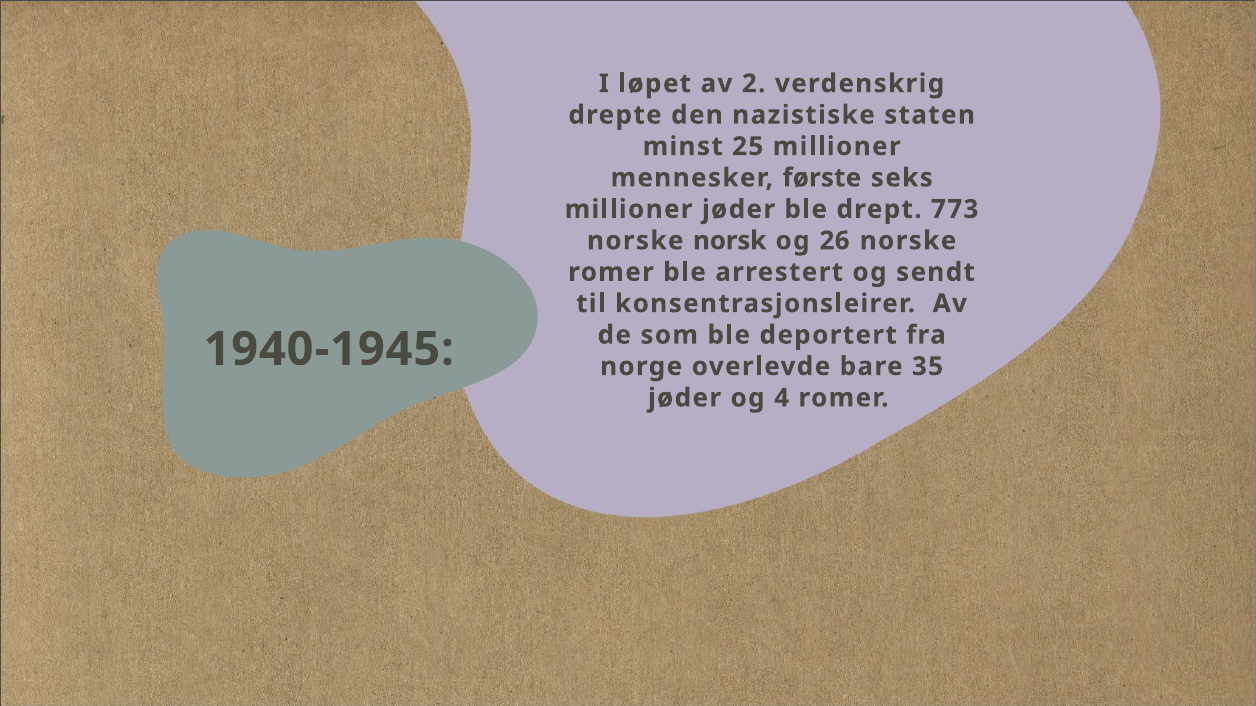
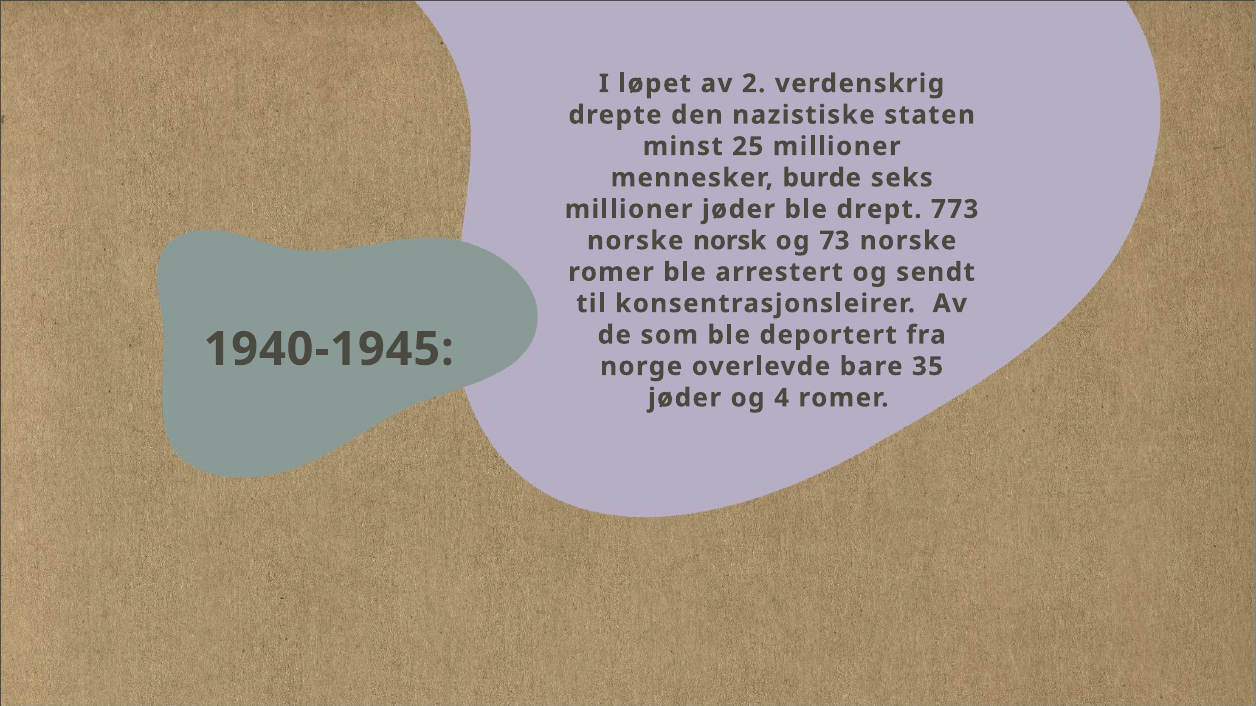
første: første -> burde (822, 178)
26: 26 -> 73 (835, 241)
